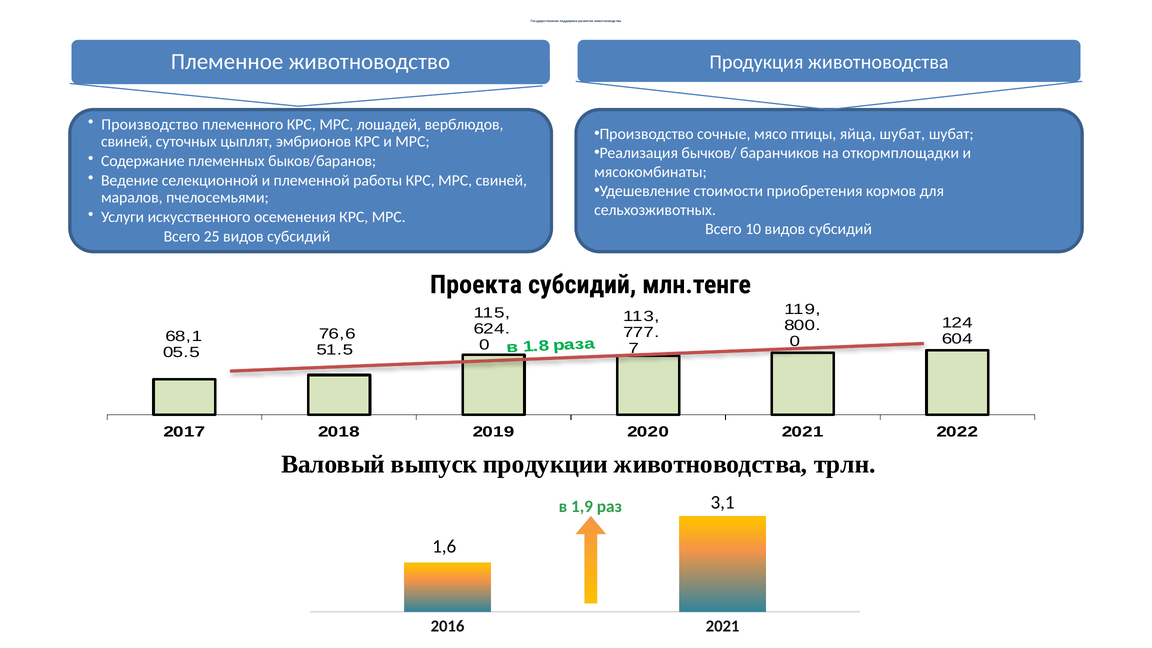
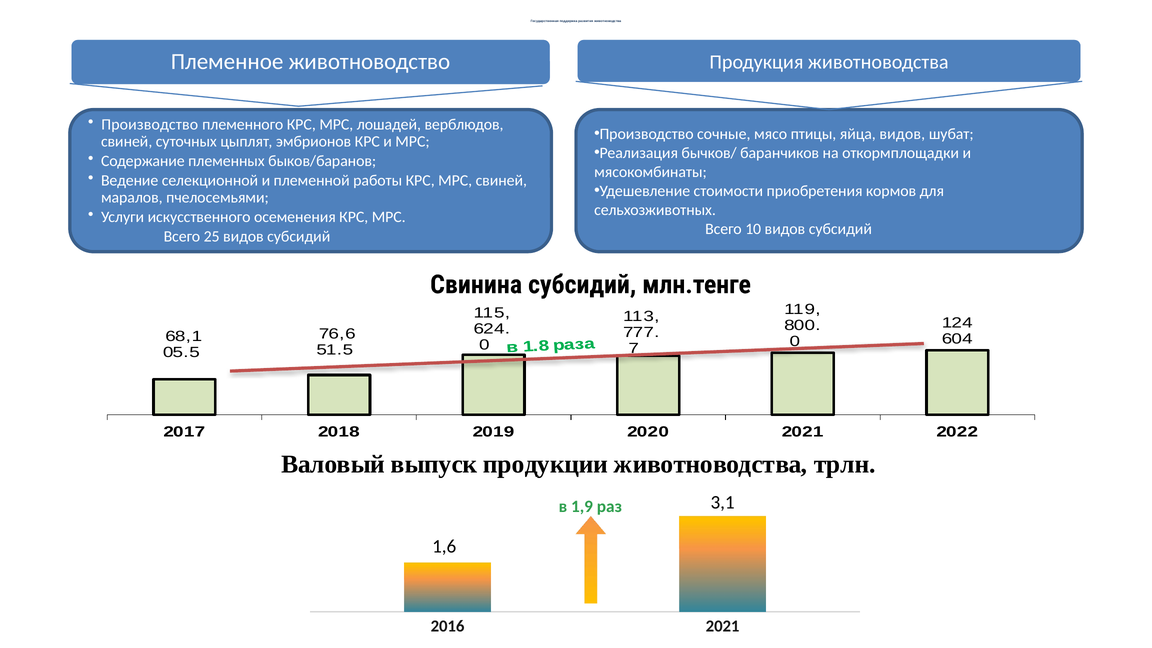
яйца шубат: шубат -> видов (902, 134)
Проекта: Проекта -> Свинина (476, 285)
